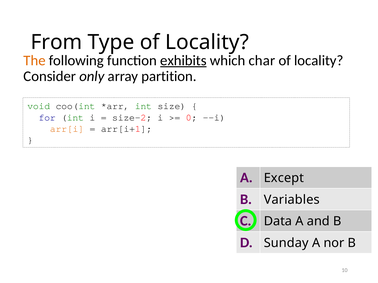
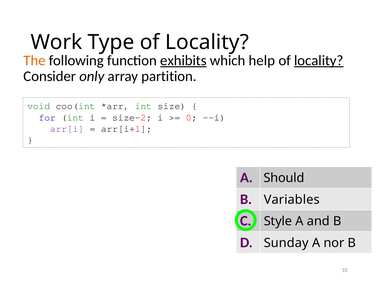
From: From -> Work (56, 42)
char: char -> help (262, 61)
locality underline: none -> present (319, 61)
arr[i colour: orange -> purple (67, 129)
Except: Except -> Should (284, 178)
Data: Data -> Style (278, 222)
